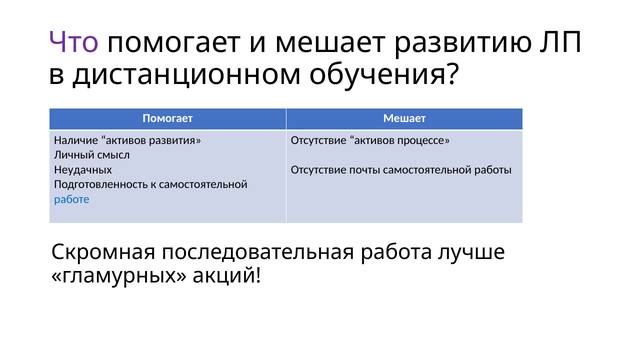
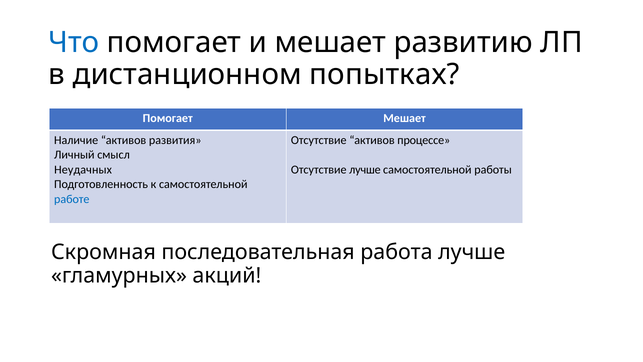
Что colour: purple -> blue (74, 43)
обучения: обучения -> попытках (385, 74)
Отсутствие почты: почты -> лучше (365, 169)
